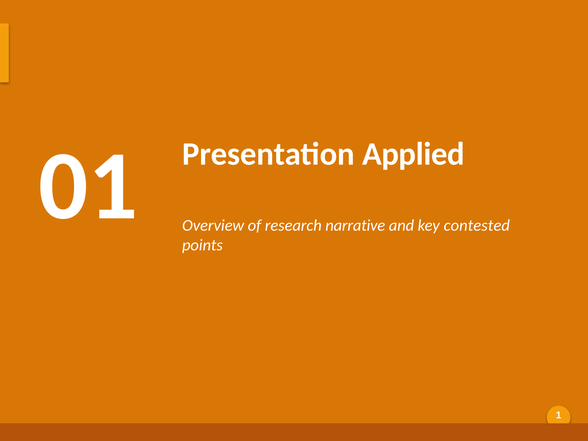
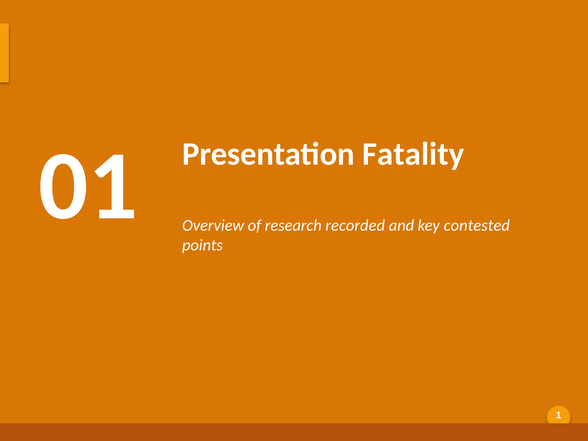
Applied: Applied -> Fatality (413, 154)
narrative: narrative -> recorded (355, 226)
